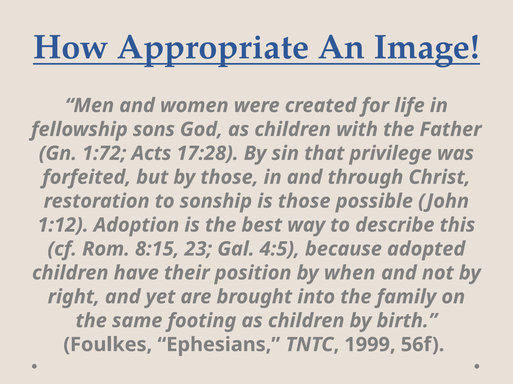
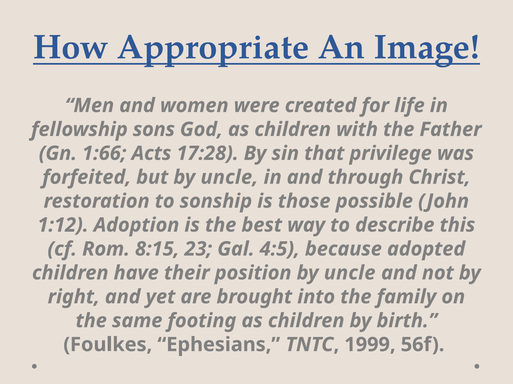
1:72: 1:72 -> 1:66 (104, 154)
but by those: those -> uncle (229, 178)
position by when: when -> uncle (350, 273)
